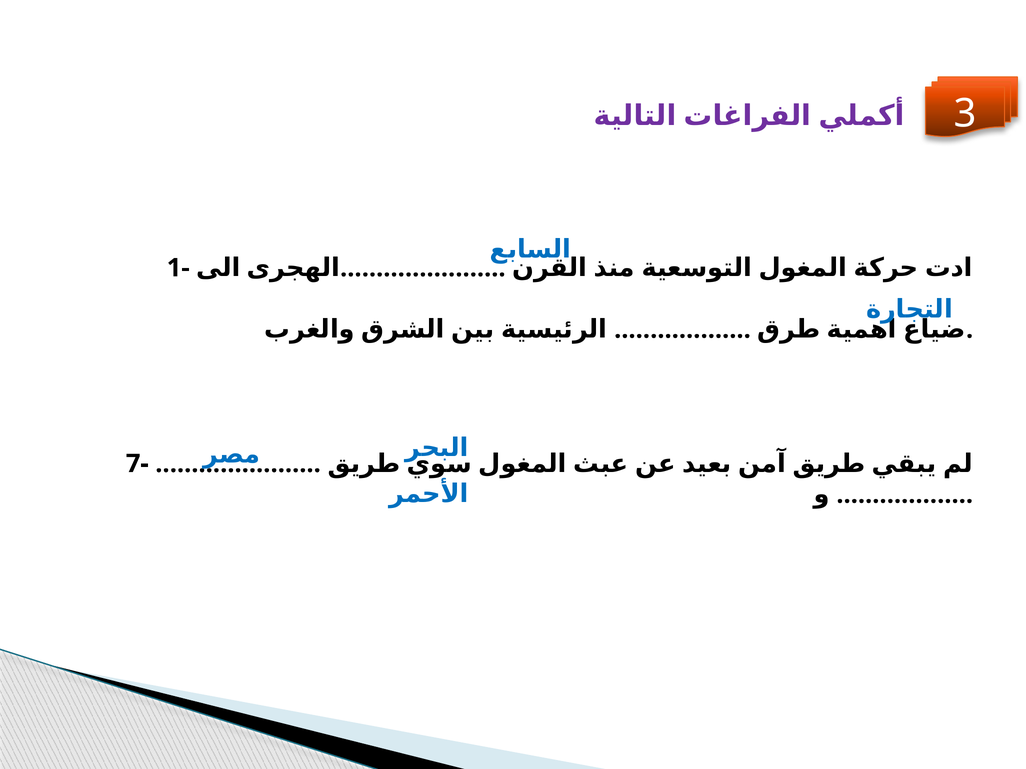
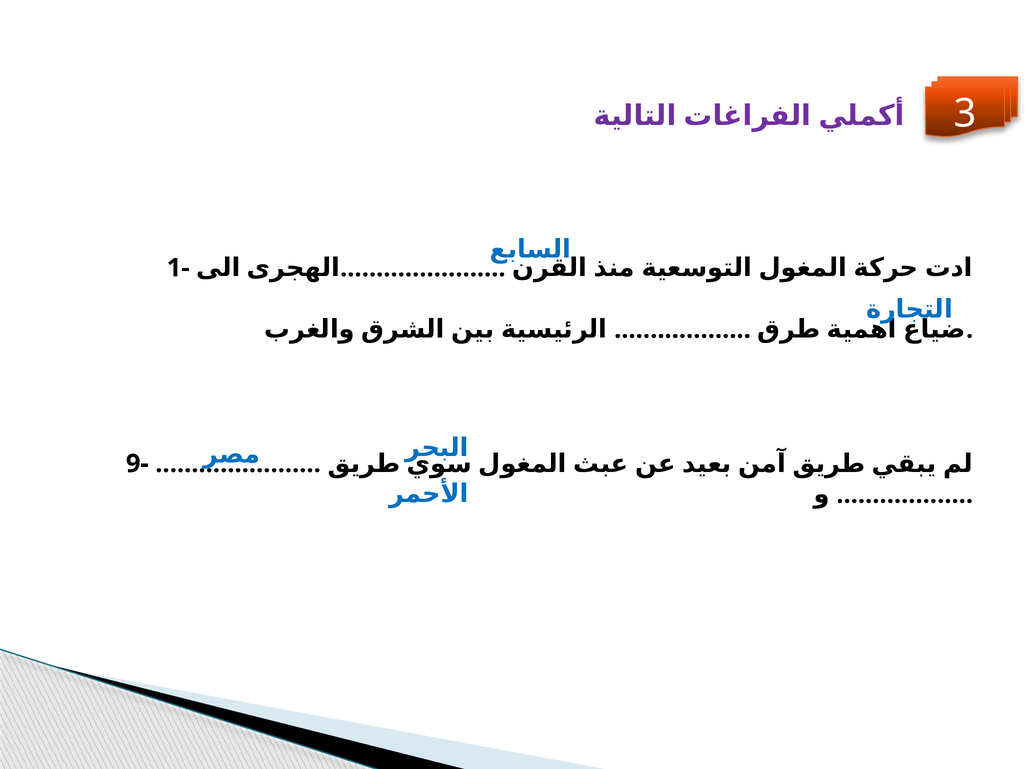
7-: 7- -> 9- (137, 464)
